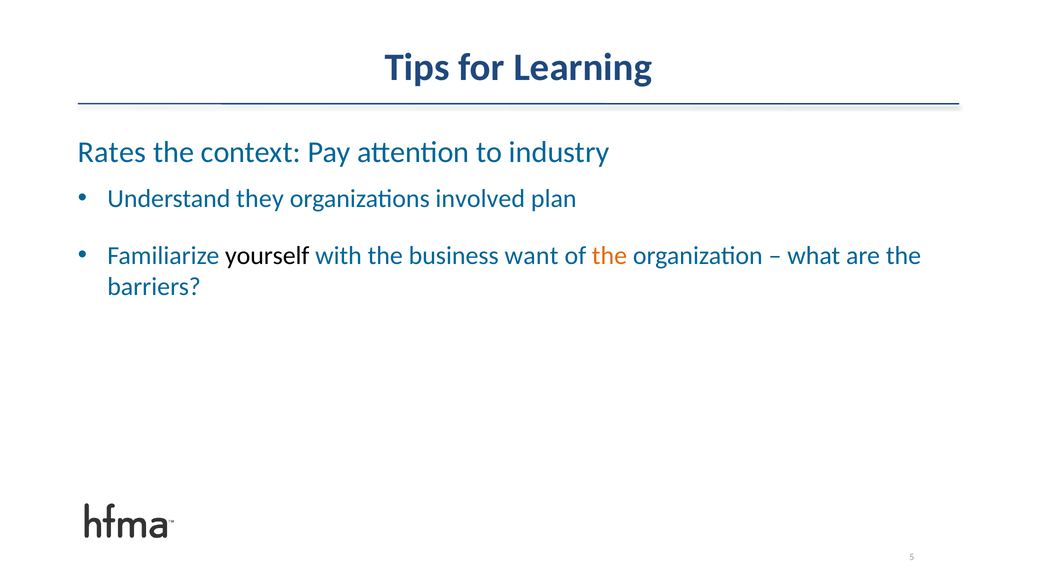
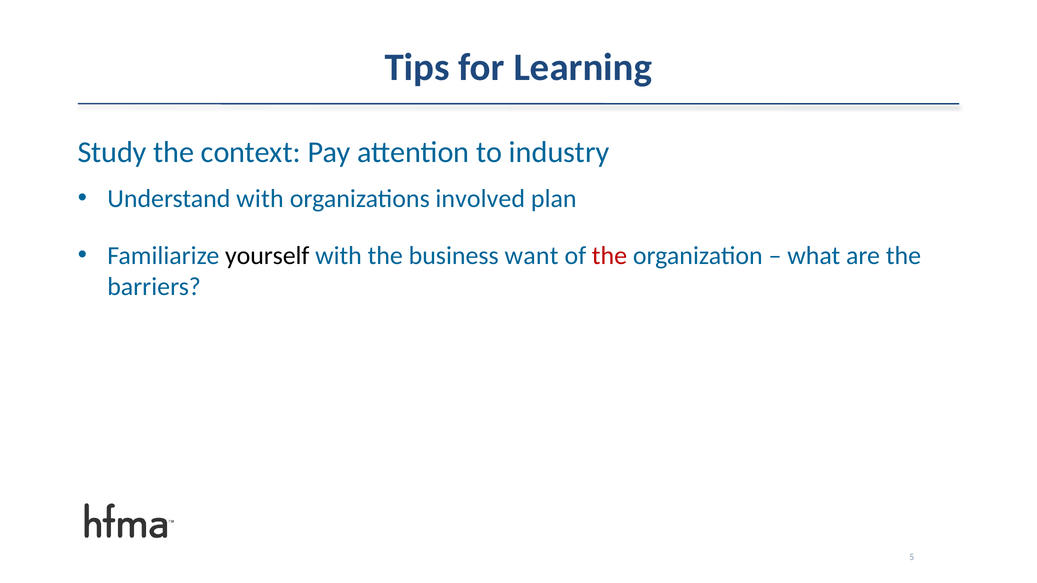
Rates: Rates -> Study (112, 153)
Understand they: they -> with (260, 199)
the colour: orange -> red (609, 256)
